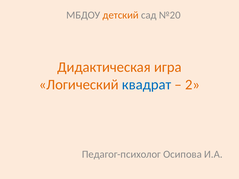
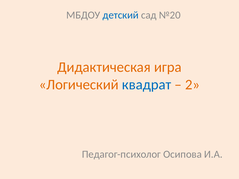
детский colour: orange -> blue (121, 15)
